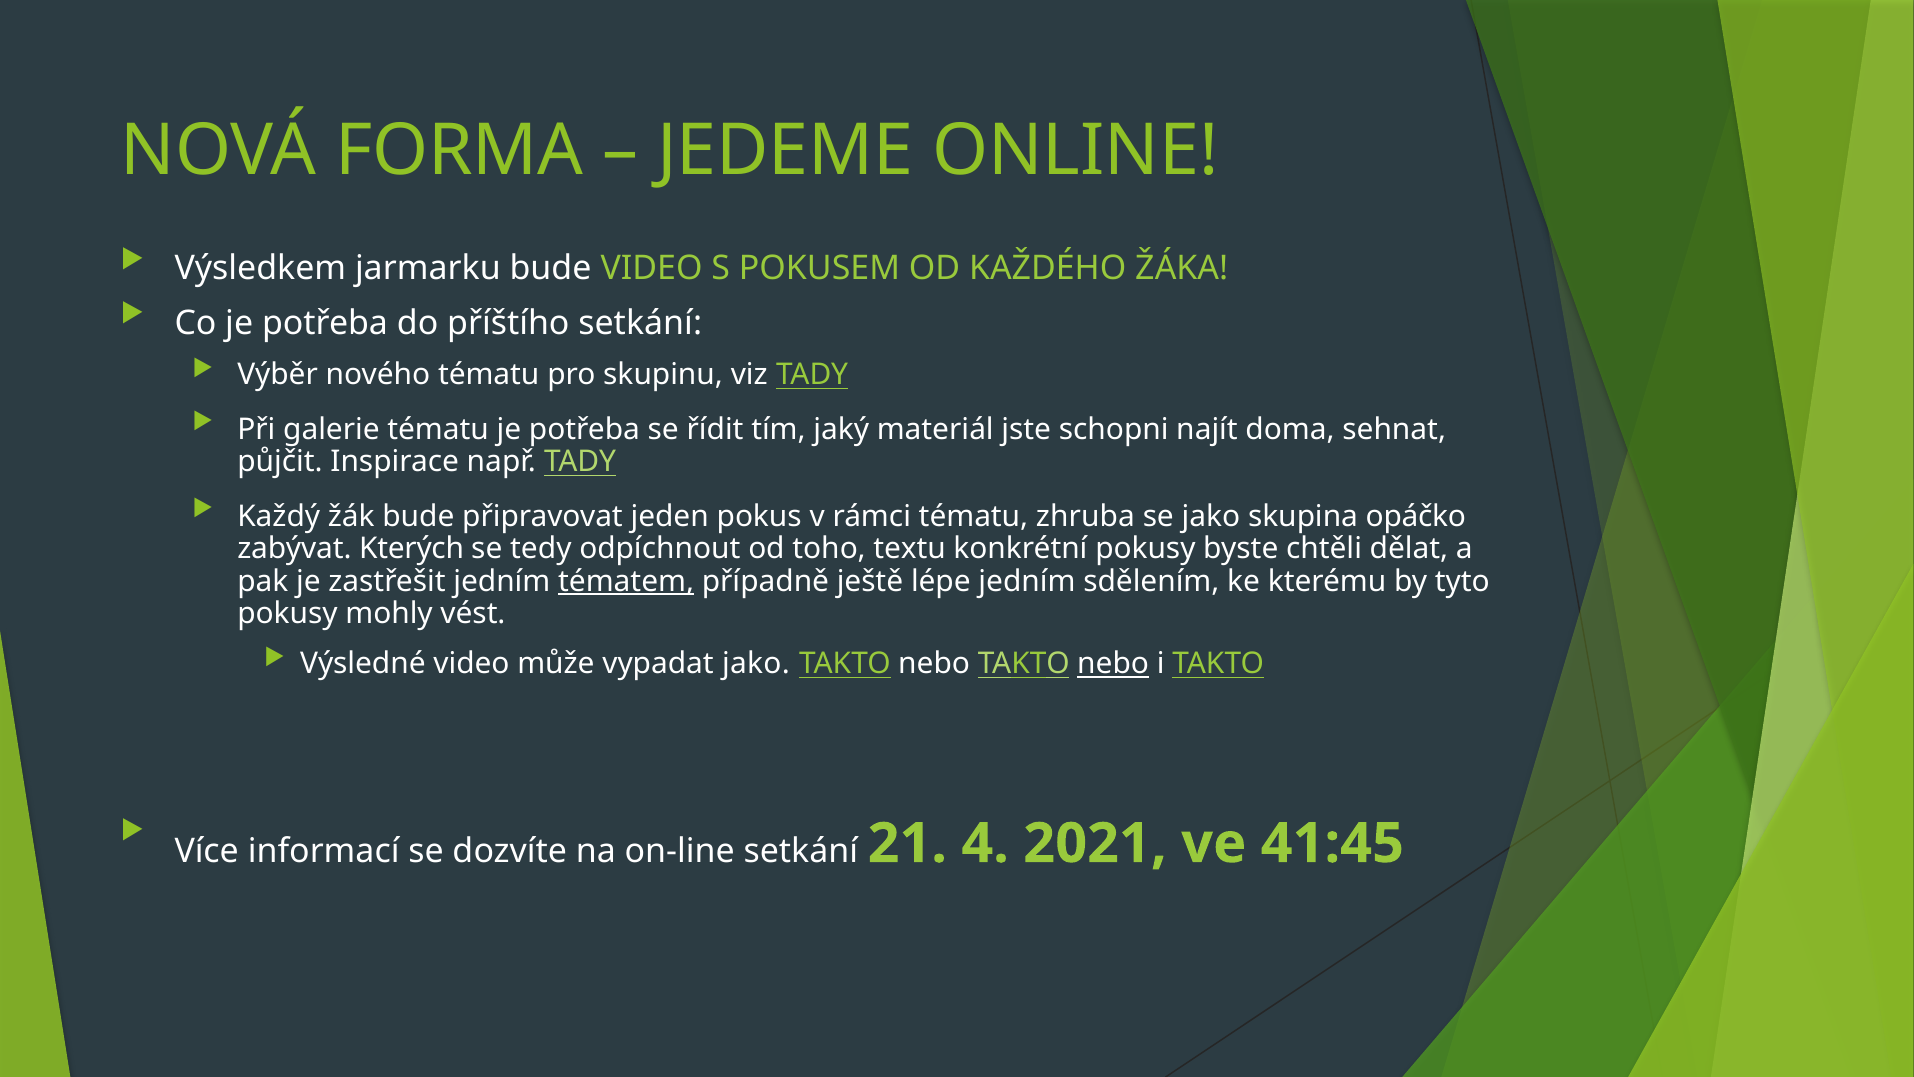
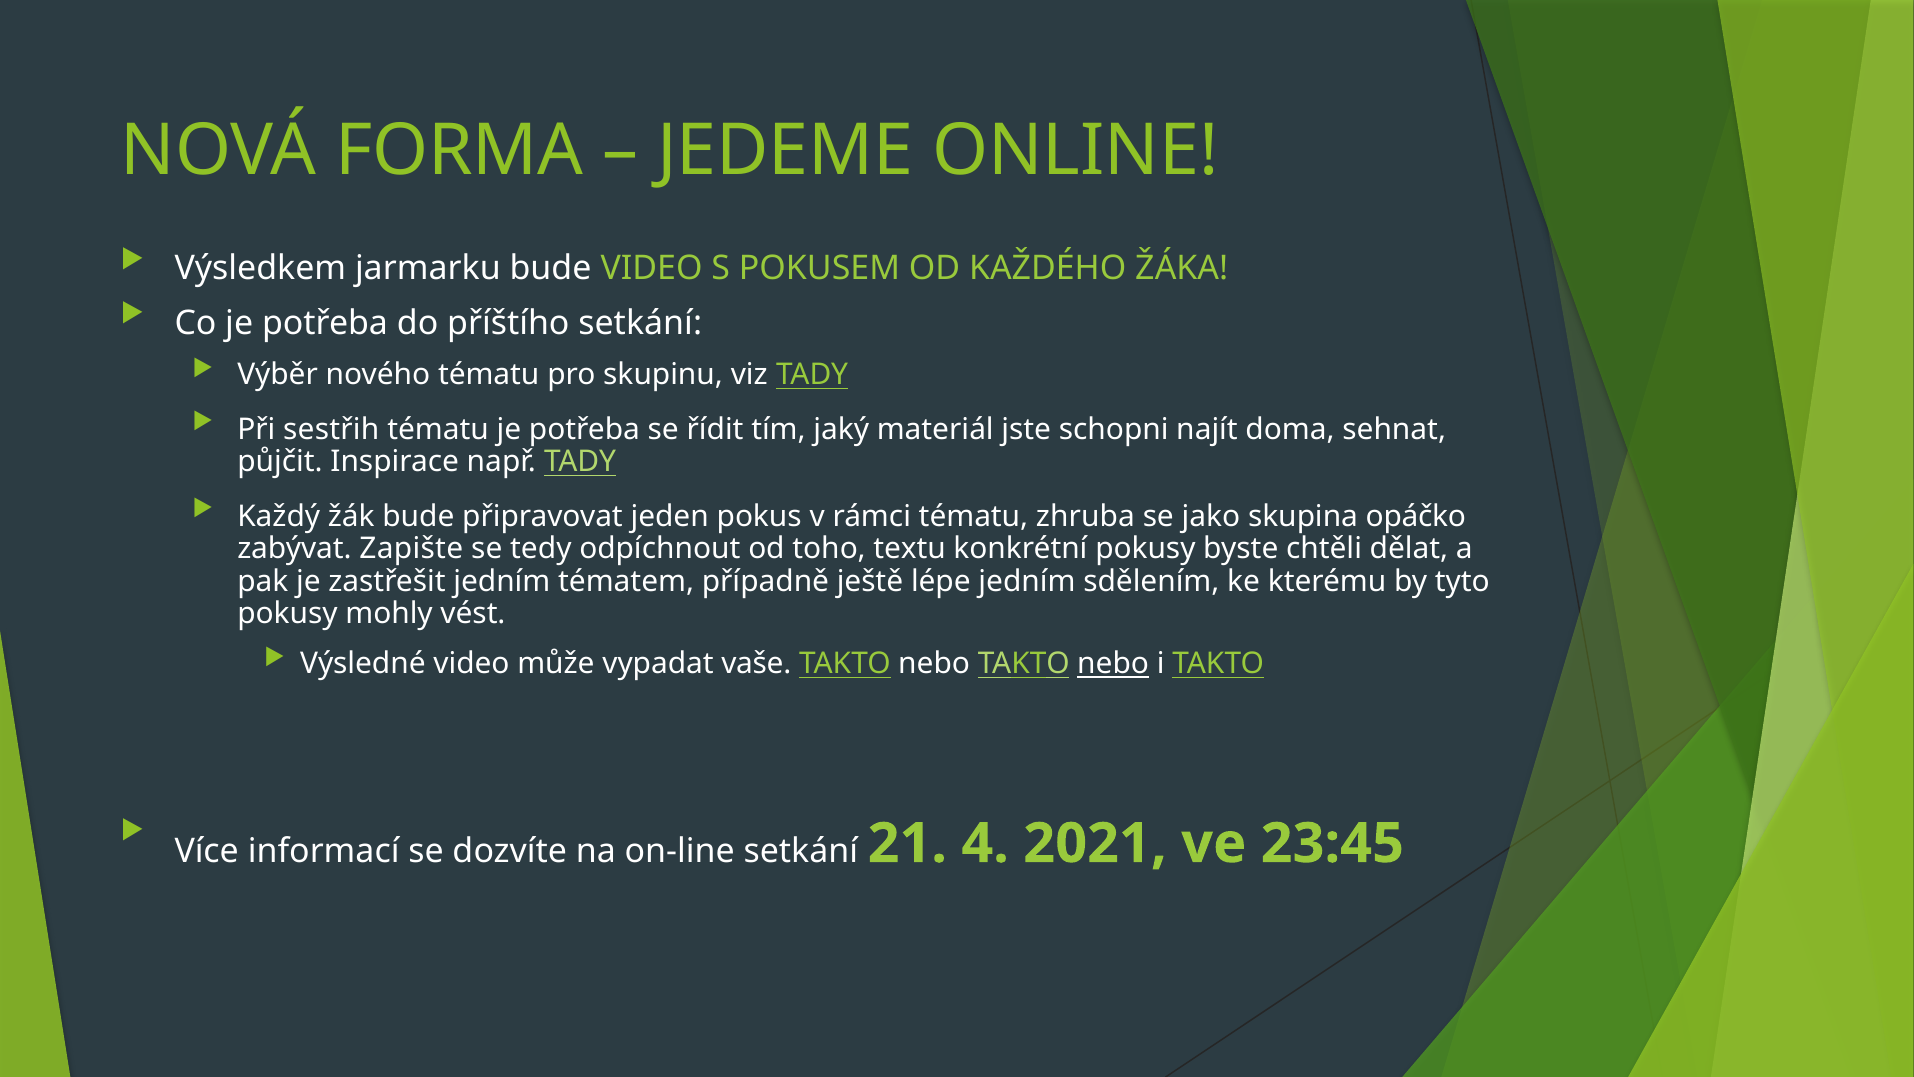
galerie: galerie -> sestřih (331, 429)
Kterých: Kterých -> Zapište (411, 549)
tématem underline: present -> none (626, 581)
vypadat jako: jako -> vaše (756, 664)
41:45: 41:45 -> 23:45 (1332, 843)
